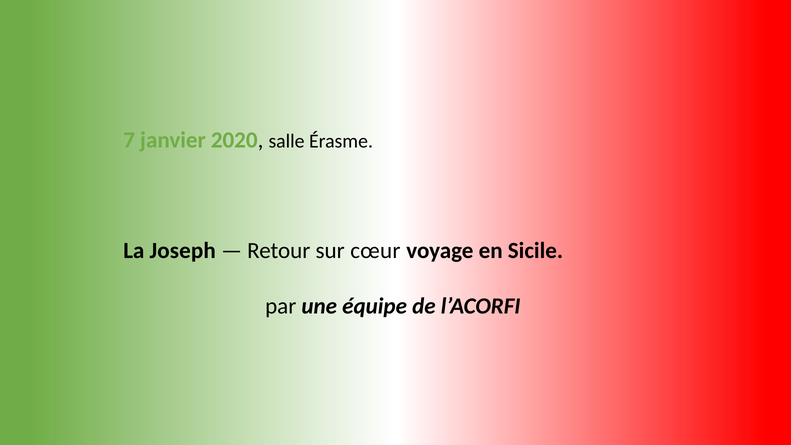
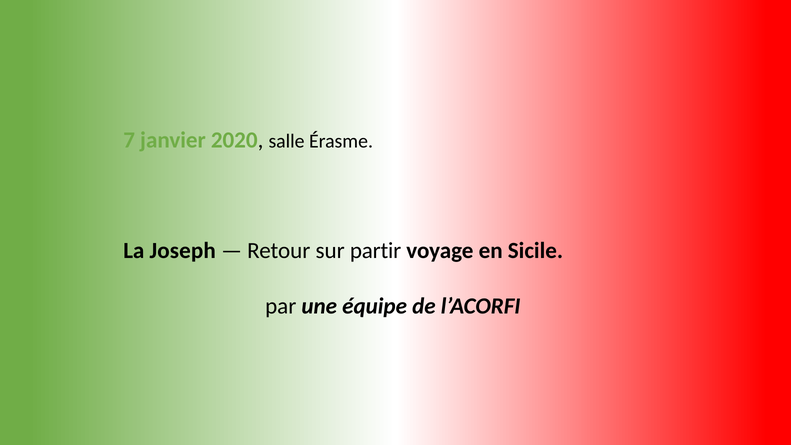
cœur: cœur -> partir (376, 251)
